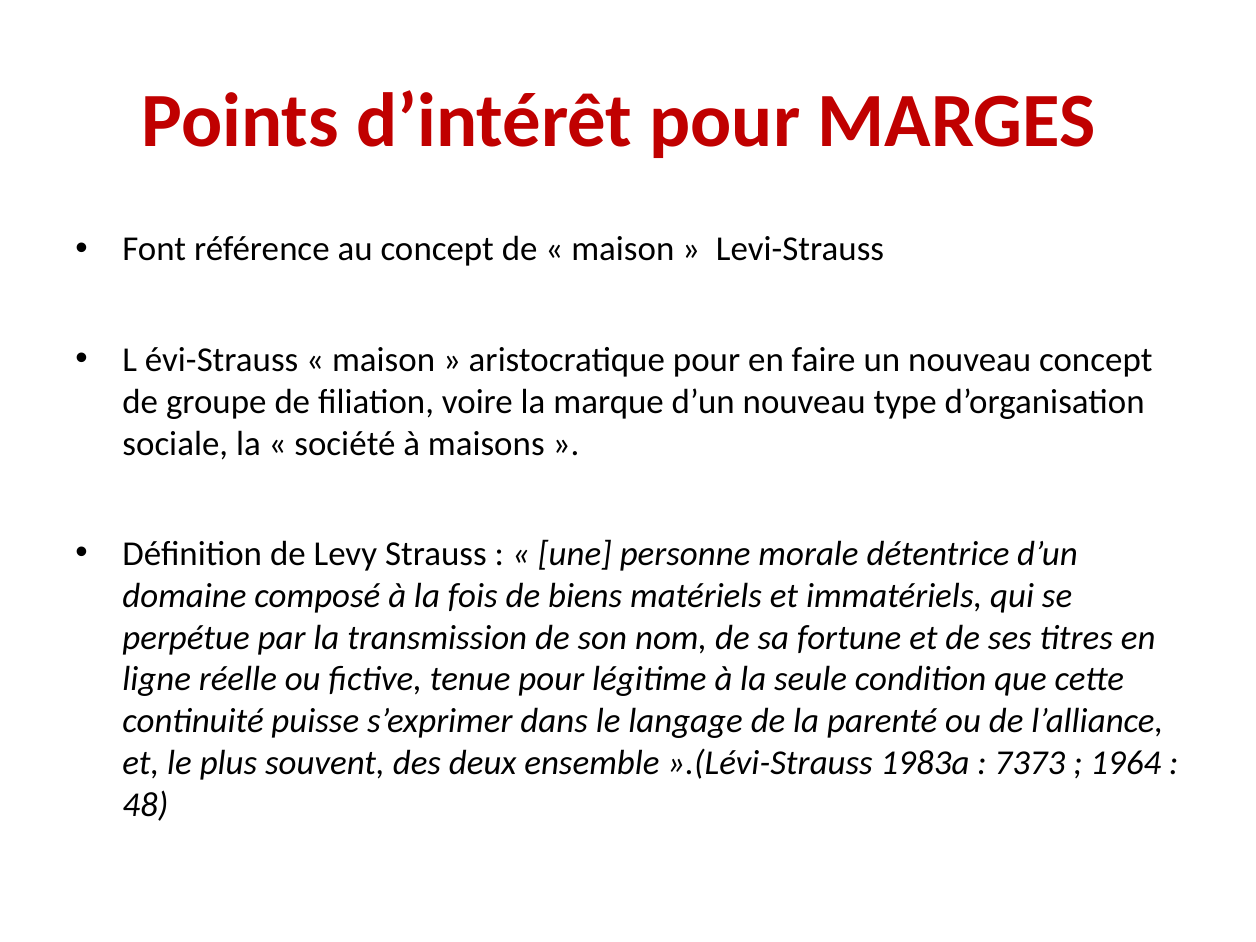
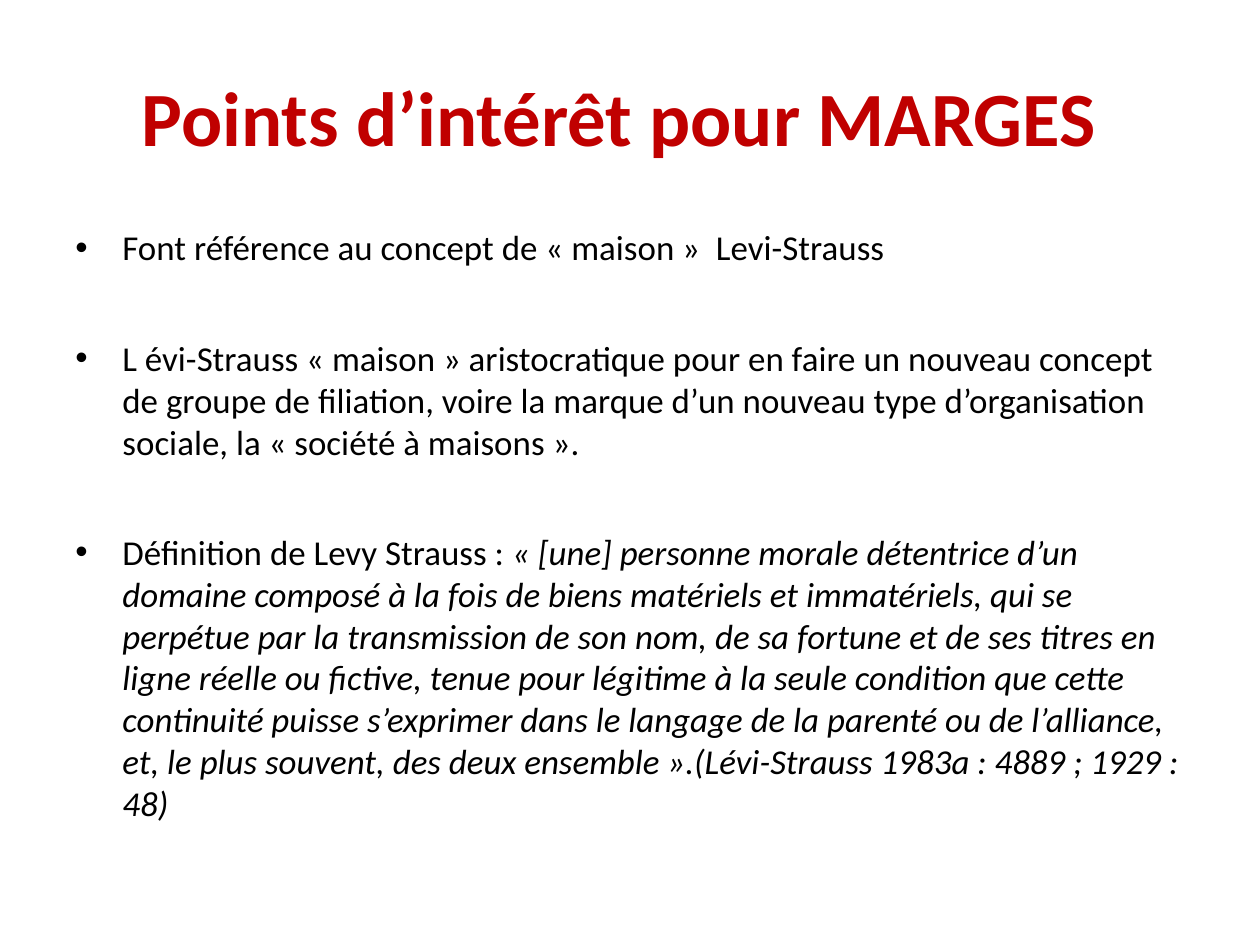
7373: 7373 -> 4889 (1030, 763)
1964: 1964 -> 1929 (1126, 763)
